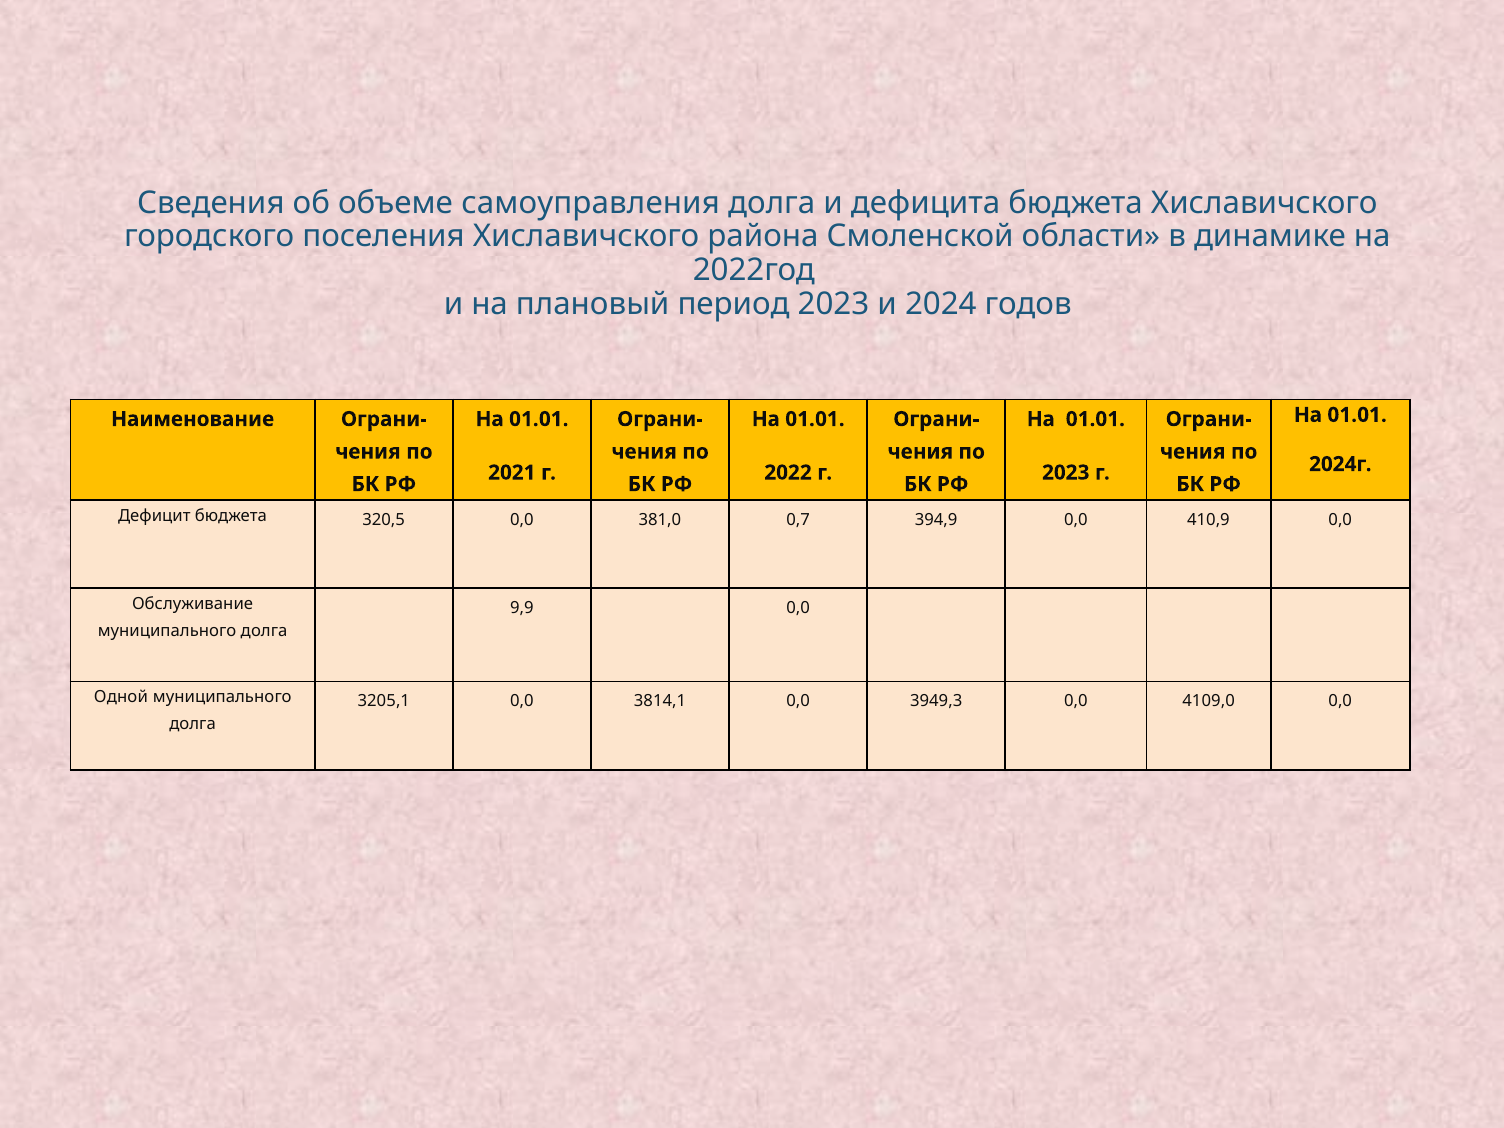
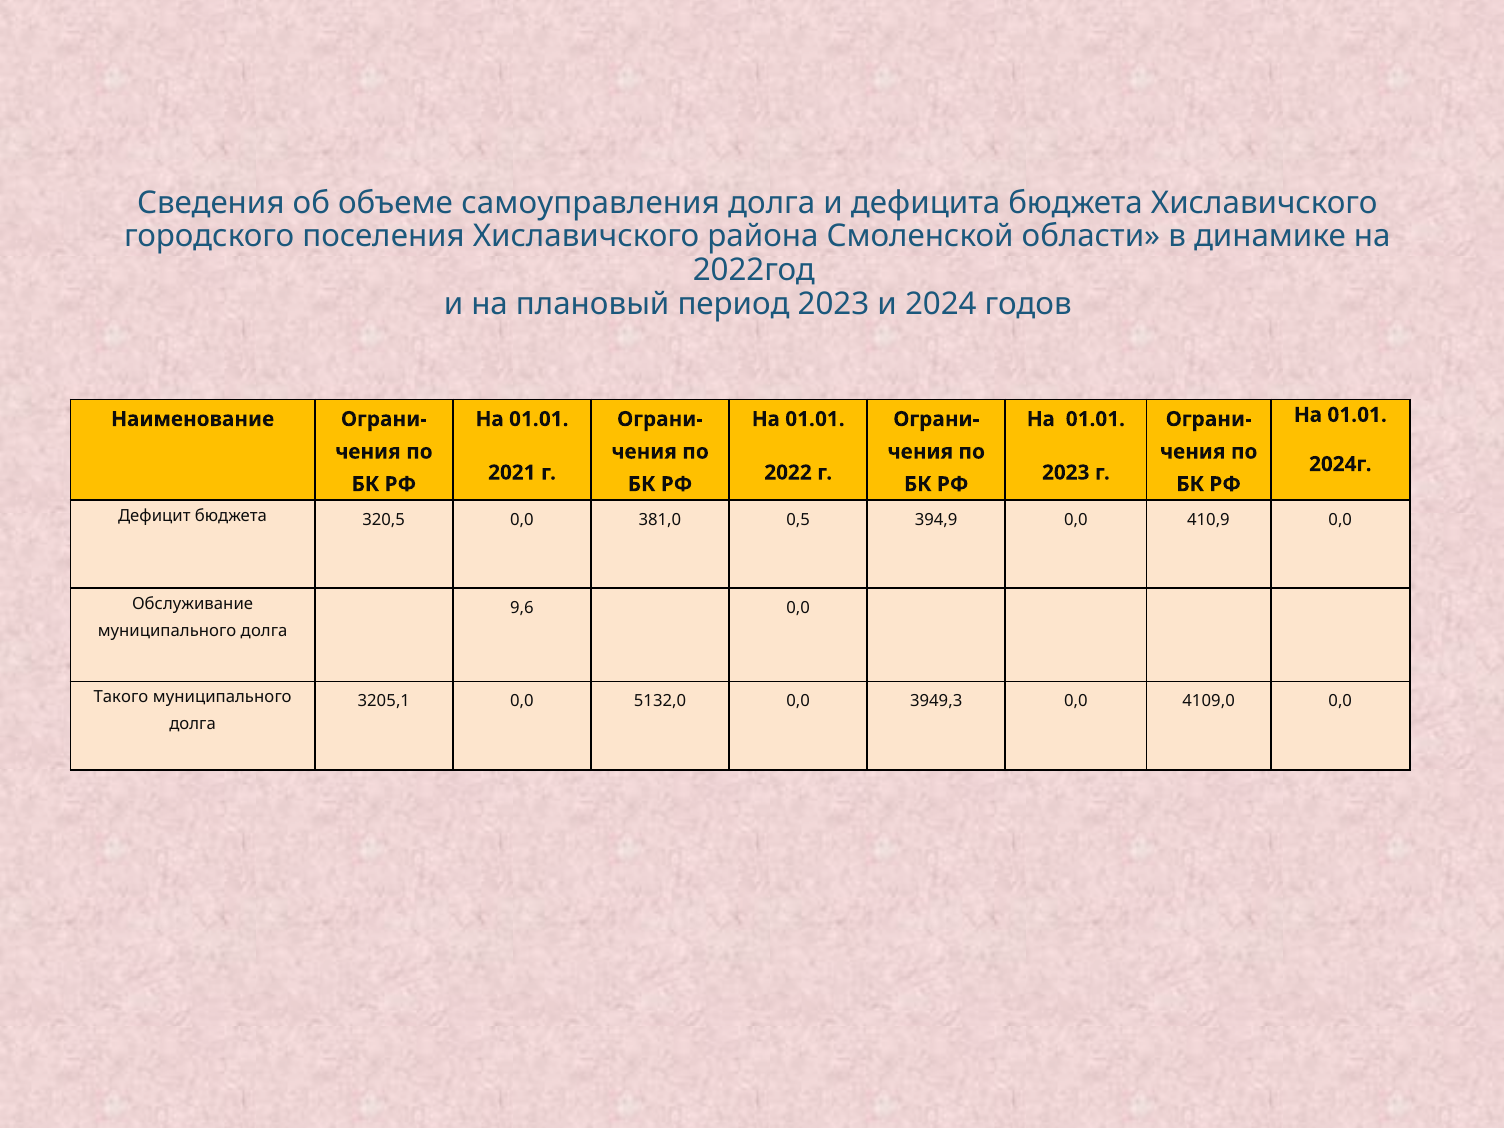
0,7: 0,7 -> 0,5 (798, 520)
9,9: 9,9 -> 9,6 (522, 608)
Одной: Одной -> Такого (121, 697)
3814,1: 3814,1 -> 5132,0 (660, 701)
